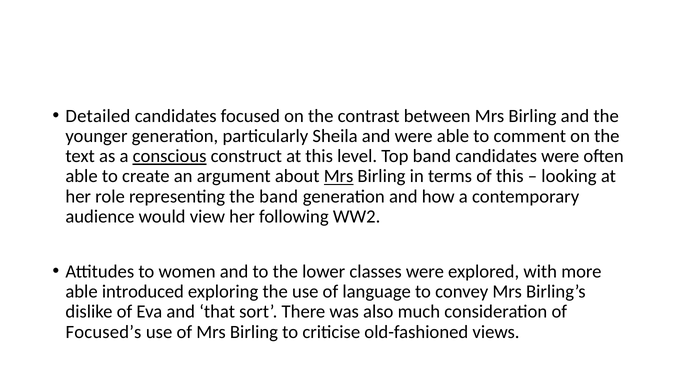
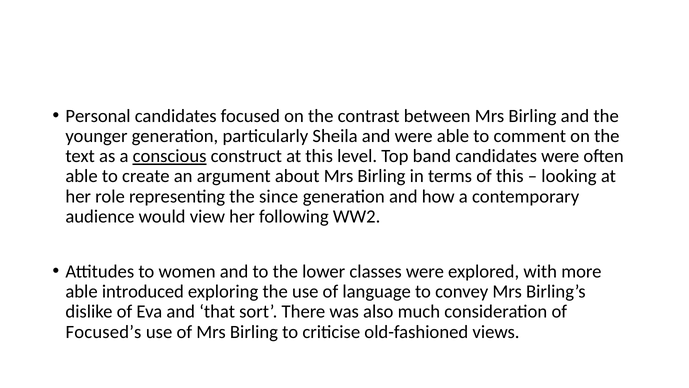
Detailed: Detailed -> Personal (98, 116)
Mrs underline: present -> none (339, 176)
the band: band -> since (279, 196)
